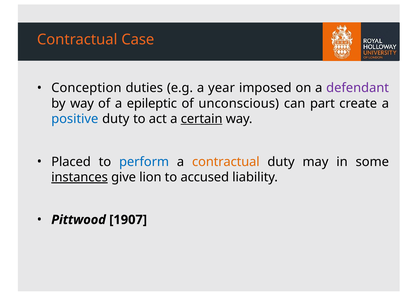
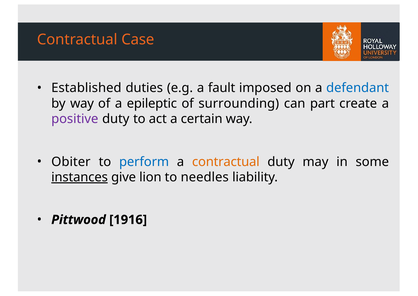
Conception: Conception -> Established (86, 88)
year: year -> fault (222, 88)
defendant colour: purple -> blue (358, 88)
unconscious: unconscious -> surrounding (239, 103)
positive colour: blue -> purple (75, 119)
certain underline: present -> none (202, 119)
Placed: Placed -> Obiter (71, 162)
accused: accused -> needles (205, 177)
1907: 1907 -> 1916 (128, 220)
